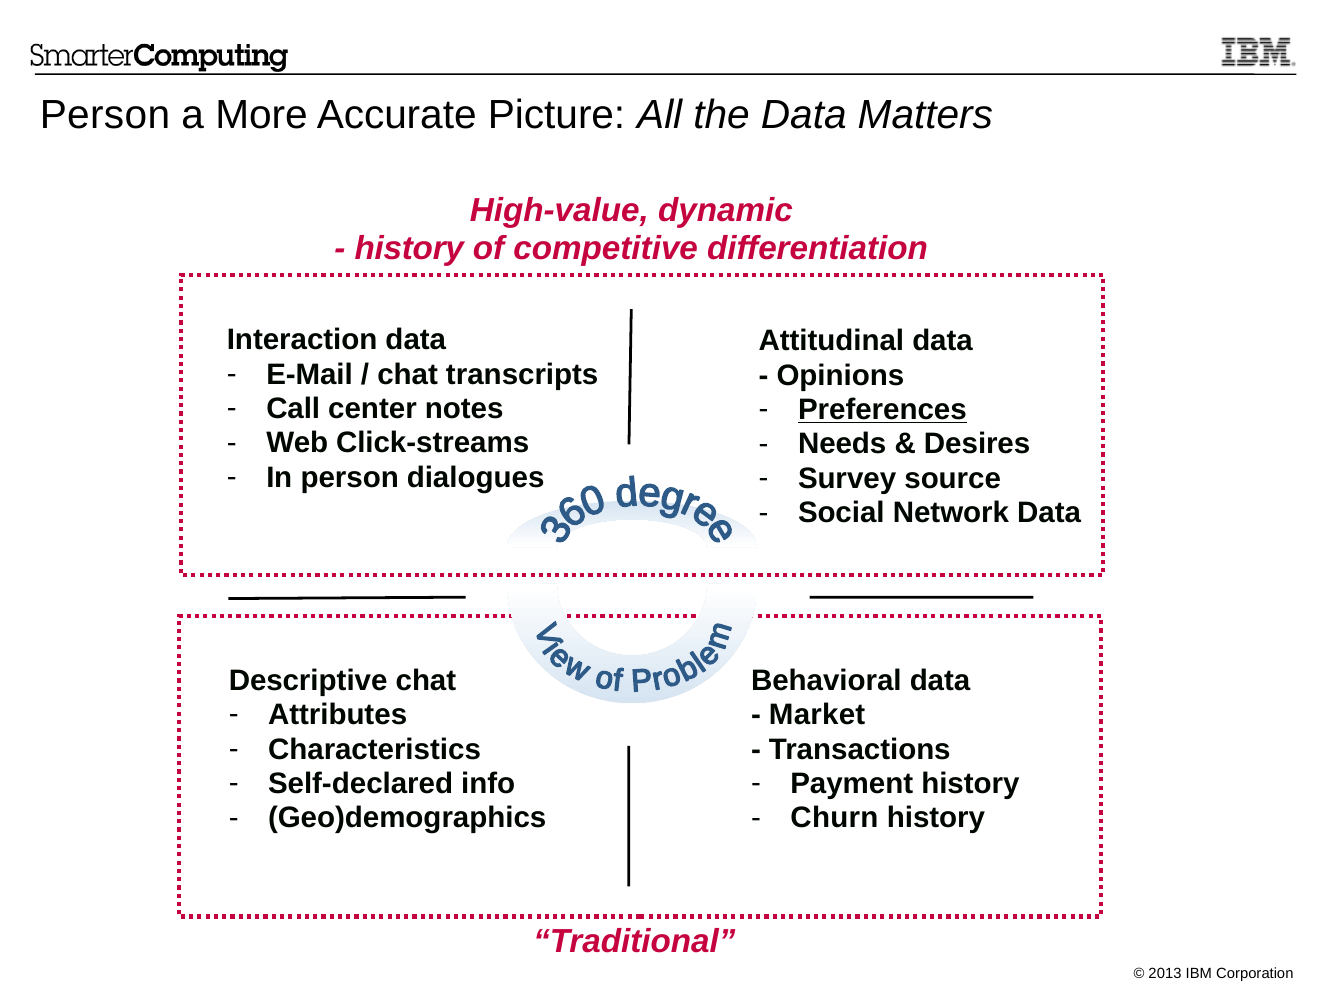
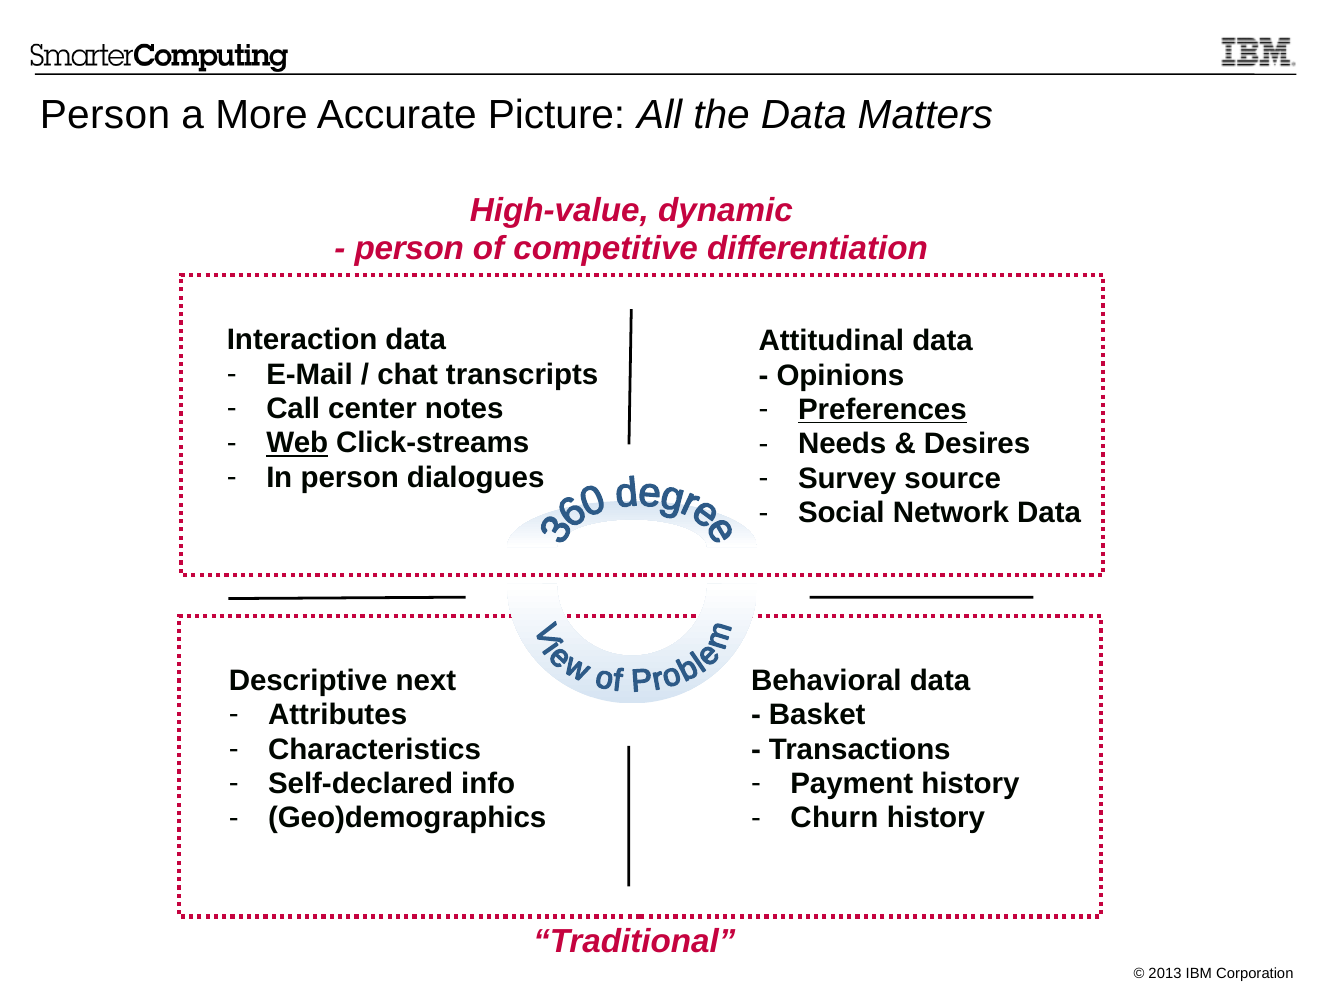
history: history -> person (409, 249)
Web underline: none -> present (297, 443)
Descriptive chat: chat -> next (426, 680)
Market: Market -> Basket (817, 714)
